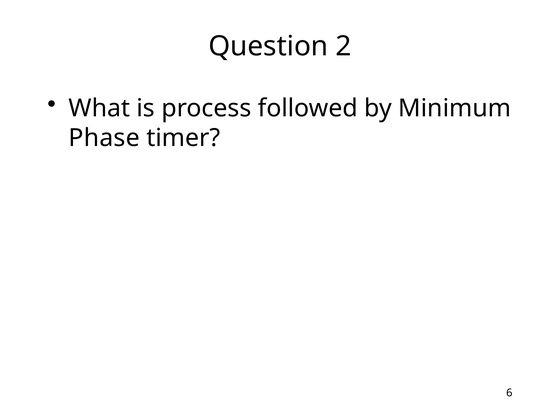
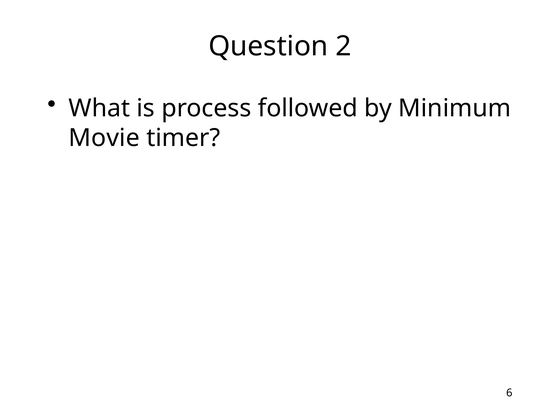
Phase: Phase -> Movie (104, 138)
